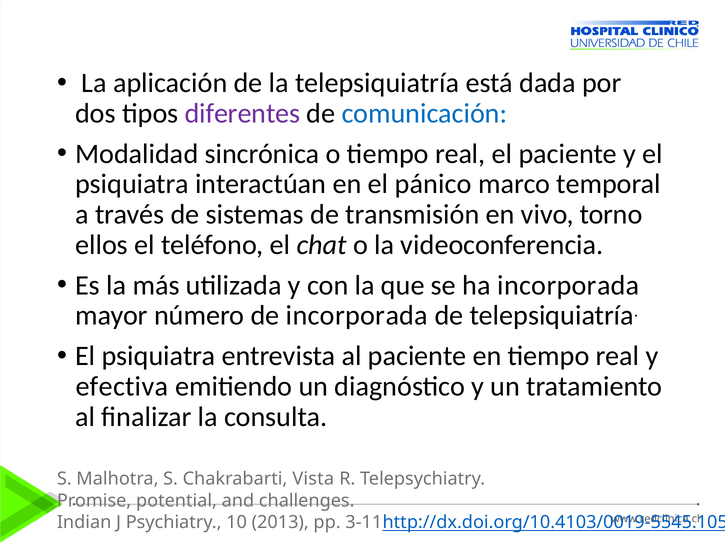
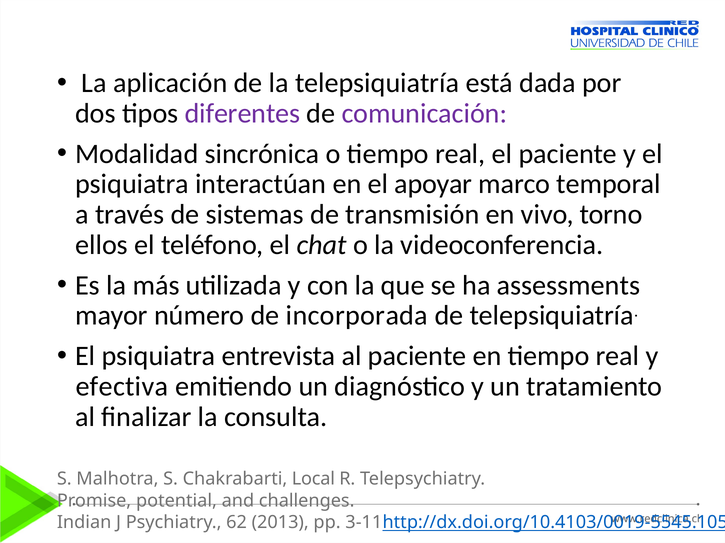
comunicación colour: blue -> purple (424, 113)
pánico: pánico -> apoyar (433, 184)
ha incorporada: incorporada -> assessments (569, 286)
Vista: Vista -> Local (313, 480)
10: 10 -> 62 (237, 523)
